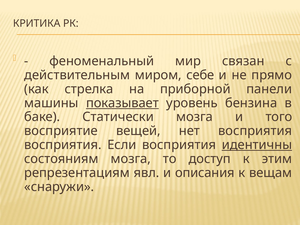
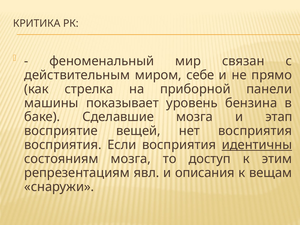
показывает underline: present -> none (122, 103)
Статически: Статически -> Сделавшие (118, 117)
того: того -> этап (279, 117)
